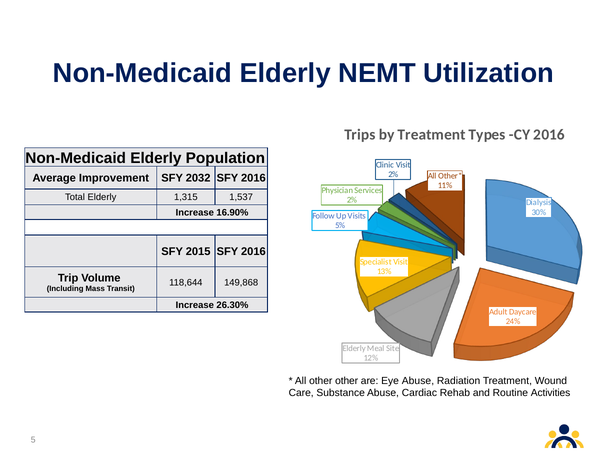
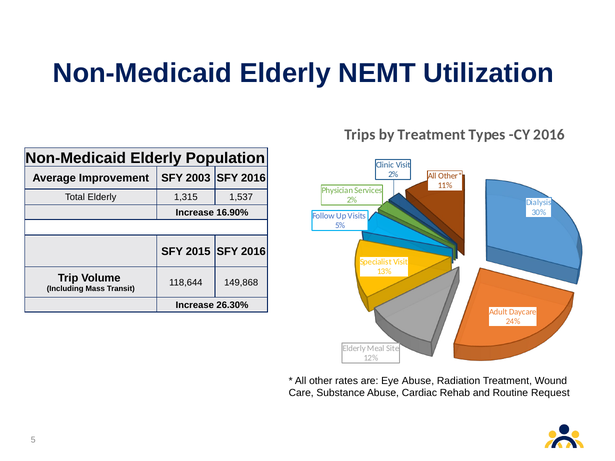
2032: 2032 -> 2003 (198, 178)
other other: other -> rates (347, 381)
Activities: Activities -> Request (550, 393)
